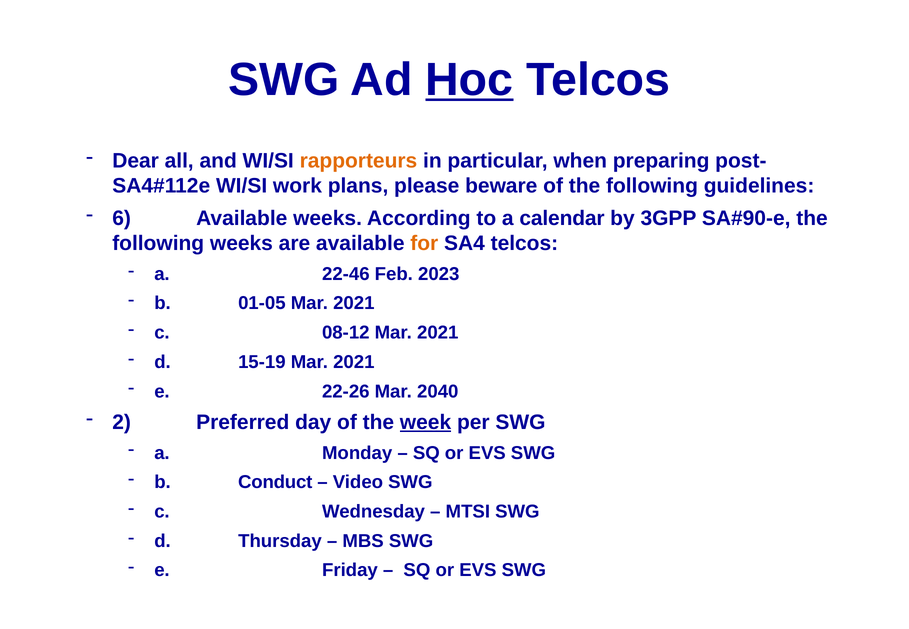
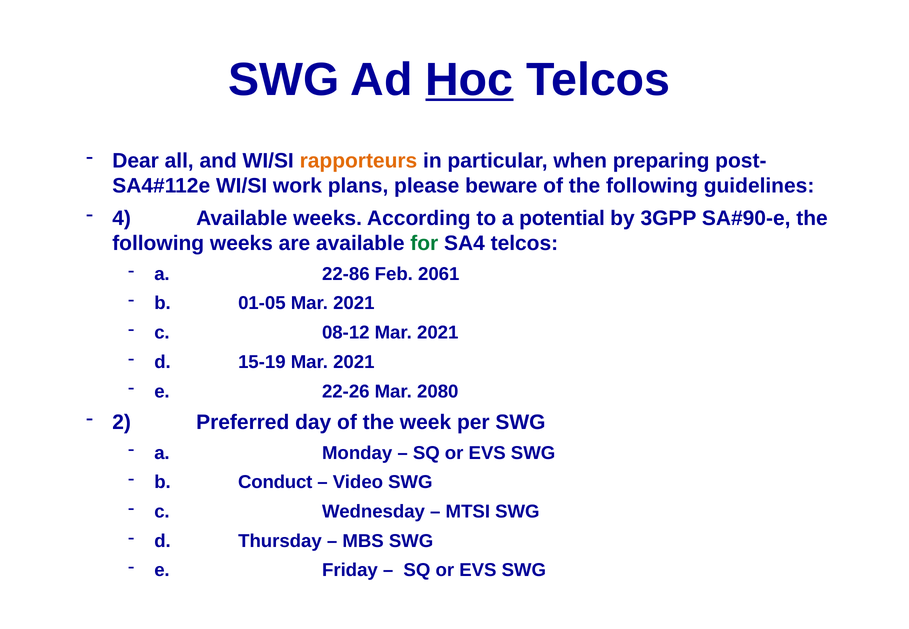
6: 6 -> 4 (122, 218)
calendar: calendar -> potential (562, 218)
for colour: orange -> green (424, 244)
22-46: 22-46 -> 22-86 (346, 274)
2023: 2023 -> 2061 (439, 274)
2040: 2040 -> 2080 (438, 392)
week underline: present -> none (426, 423)
